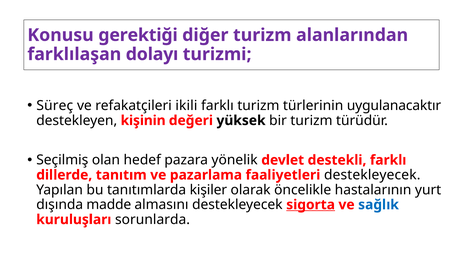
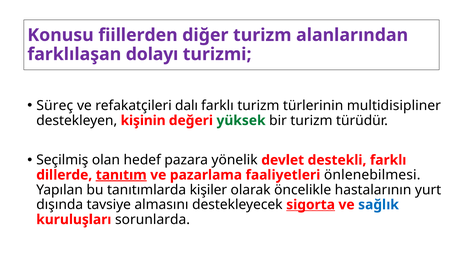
gerektiği: gerektiği -> fiillerden (138, 35)
ikili: ikili -> dalı (187, 106)
uygulanacaktır: uygulanacaktır -> multidisipliner (394, 106)
yüksek colour: black -> green (241, 121)
tanıtım underline: none -> present (121, 175)
faaliyetleri destekleyecek: destekleyecek -> önlenebilmesi (372, 175)
madde: madde -> tavsiye (109, 205)
